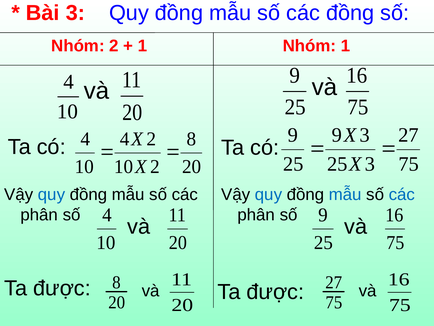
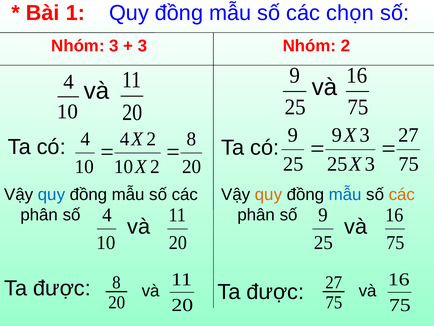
Bài 3: 3 -> 1 (75, 13)
các đồng: đồng -> chọn (350, 13)
Nhóm 2: 2 -> 3 (114, 46)
1: 1 -> 3 (142, 46)
Nhóm 1: 1 -> 2 (345, 46)
quy colour: blue -> orange (269, 194)
các colour: blue -> orange (402, 194)
